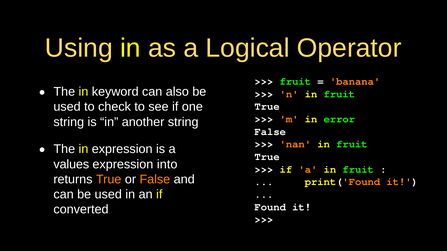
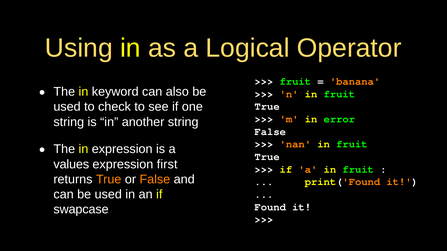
into: into -> first (167, 165)
converted: converted -> swapcase (81, 210)
